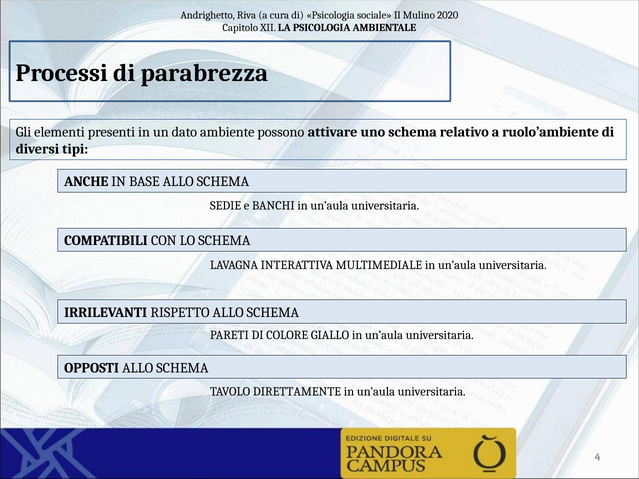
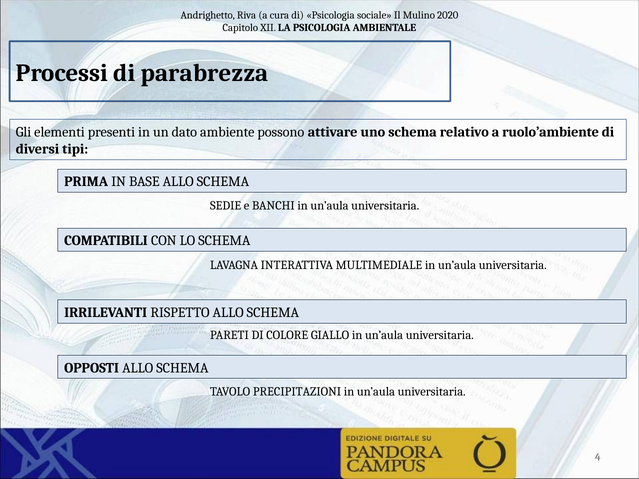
ANCHE: ANCHE -> PRIMA (86, 182)
DIRETTAMENTE: DIRETTAMENTE -> PRECIPITAZIONI (297, 392)
